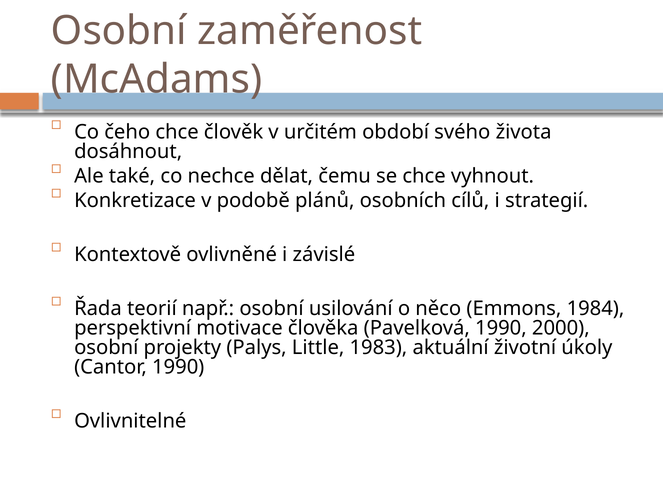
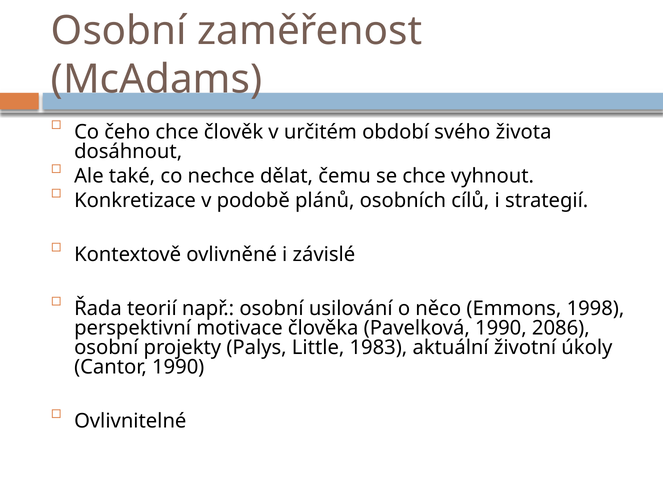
1984: 1984 -> 1998 (595, 309)
2000: 2000 -> 2086 (561, 328)
